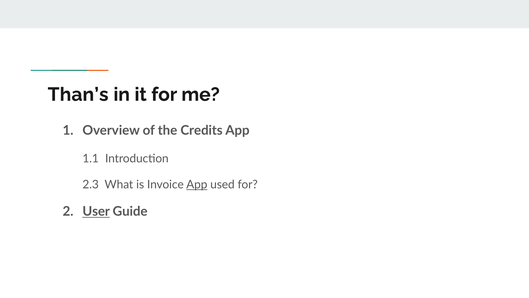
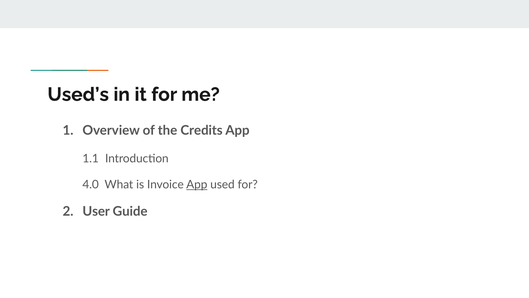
Than’s: Than’s -> Used’s (78, 94)
2.3: 2.3 -> 4.0 (91, 184)
User underline: present -> none (96, 211)
